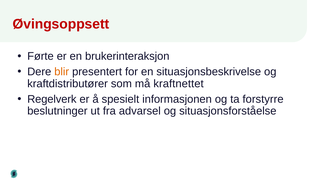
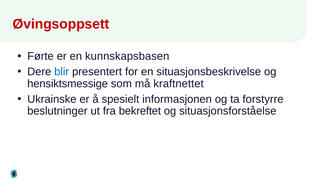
brukerinteraksjon: brukerinteraksjon -> kunnskapsbasen (127, 56)
blir colour: orange -> blue (62, 72)
kraftdistributører: kraftdistributører -> hensiktsmessige (68, 84)
Regelverk: Regelverk -> Ukrainske (52, 99)
advarsel: advarsel -> bekreftet (140, 111)
